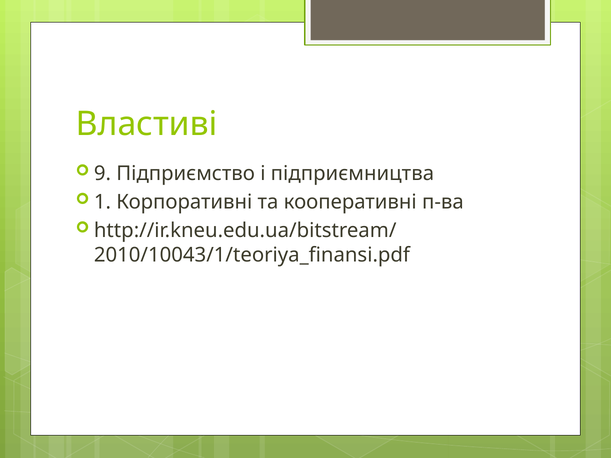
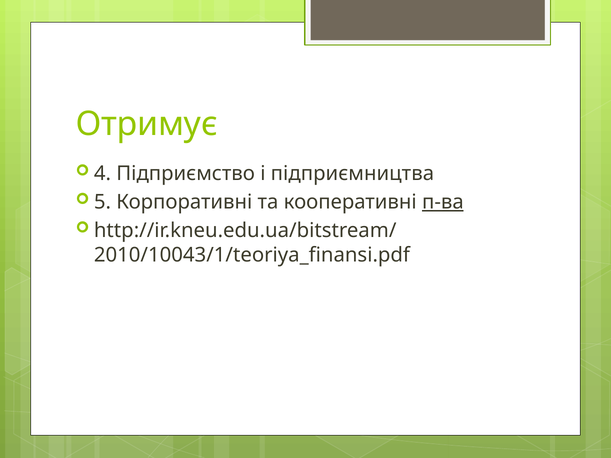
Властиві: Властиві -> Отримує (147, 124)
9: 9 -> 4 (103, 174)
1: 1 -> 5 (103, 202)
п-ва underline: none -> present (443, 202)
